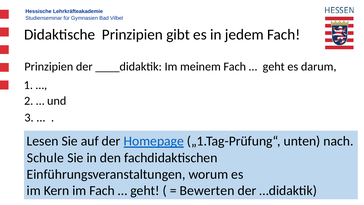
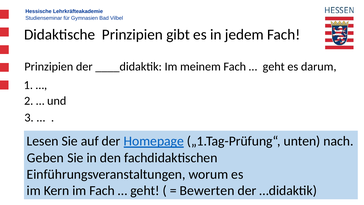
Schule: Schule -> Geben (45, 158)
